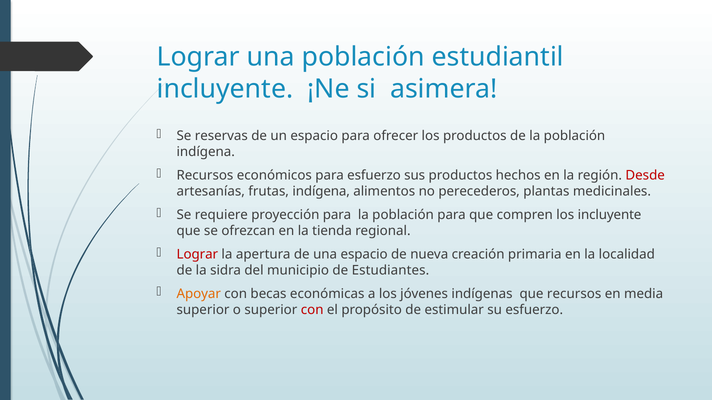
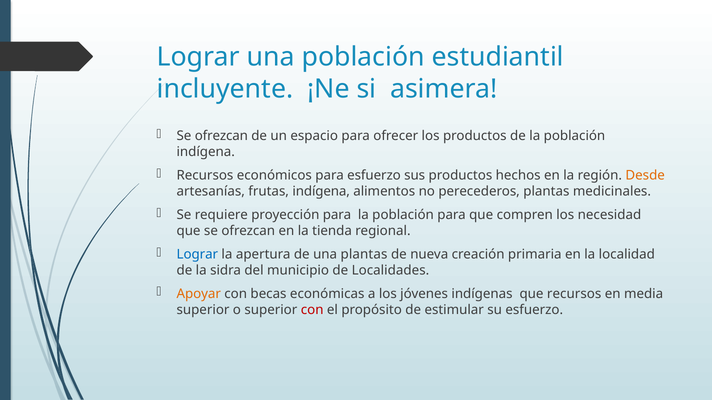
reservas: reservas -> ofrezcan (221, 136)
Desde colour: red -> orange (645, 176)
los incluyente: incluyente -> necesidad (609, 215)
Lograr colour: red -> blue (197, 255)
una espacio: espacio -> plantas (364, 255)
Estudiantes: Estudiantes -> Localidades (390, 271)
